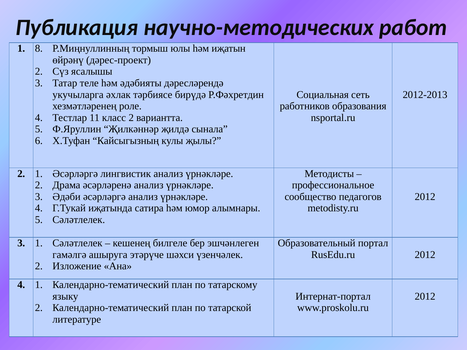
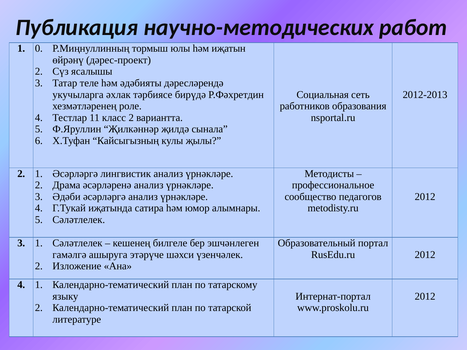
8: 8 -> 0 (39, 49)
